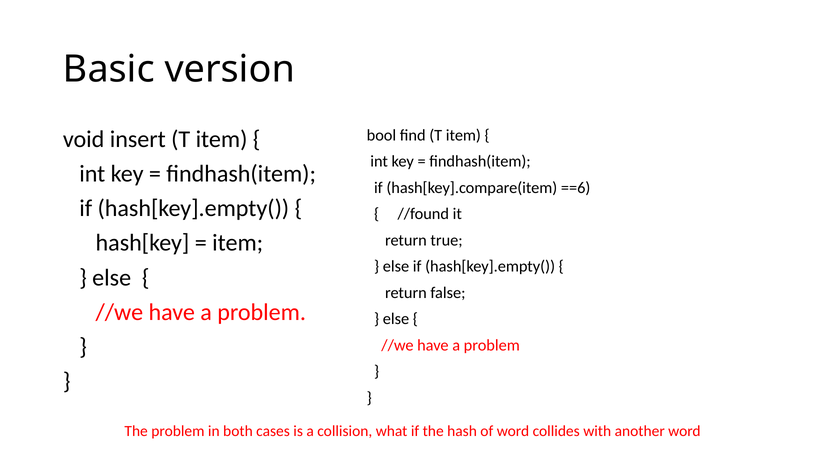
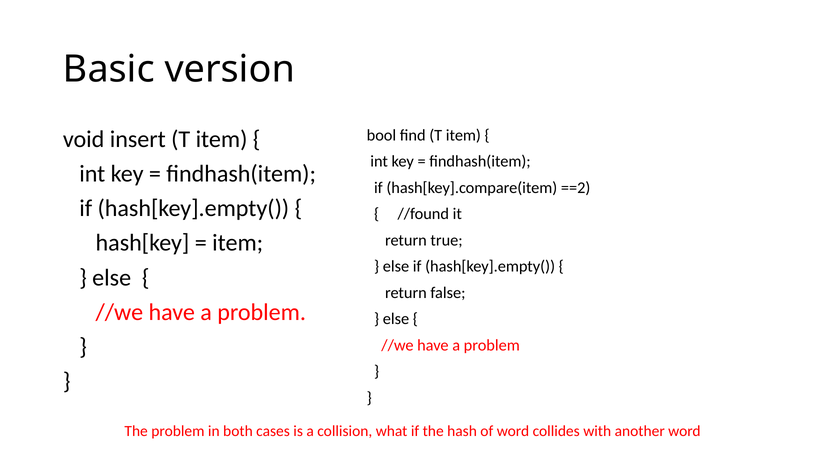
==6: ==6 -> ==2 (576, 188)
